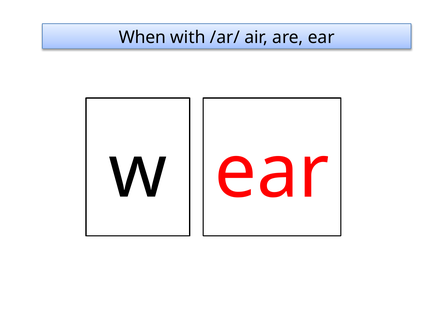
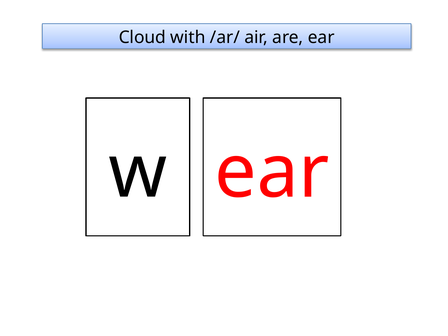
When: When -> Cloud (142, 37)
